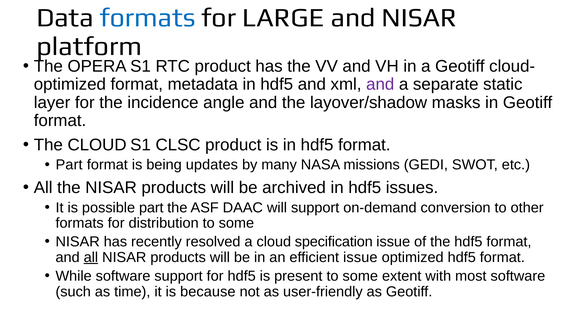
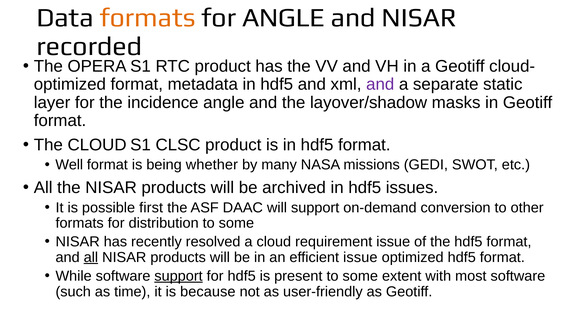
formats colour: blue -> orange (148, 18)
for LARGE: LARGE -> ANGLE (284, 18)
platform: platform -> recorded (89, 47)
Part: Part -> Well (69, 165)
updates: updates -> whether (212, 165)
possible part: part -> first (151, 208)
specification: specification -> requirement (334, 242)
support underline: none -> present (179, 277)
